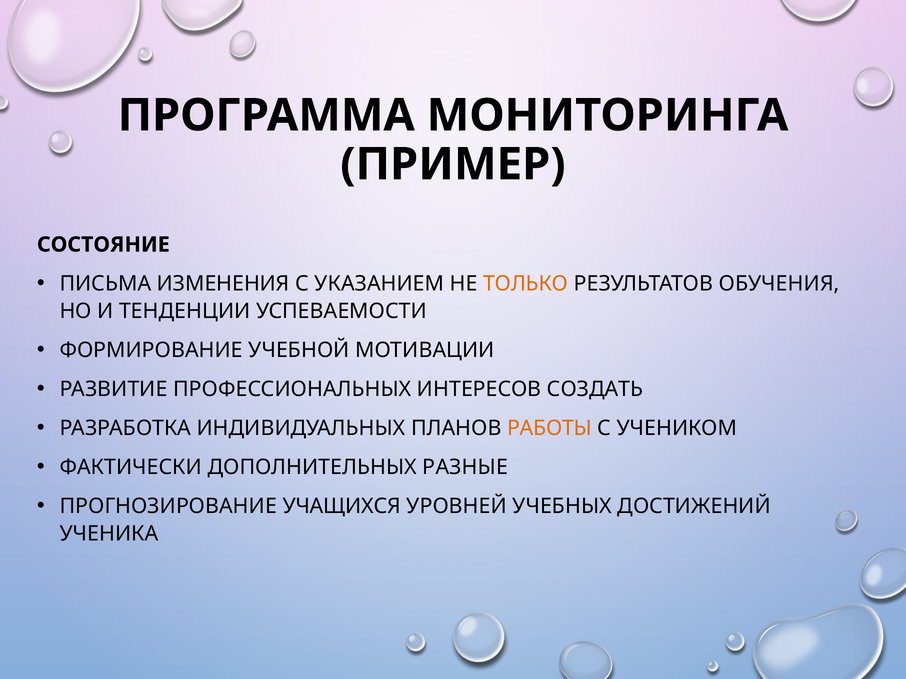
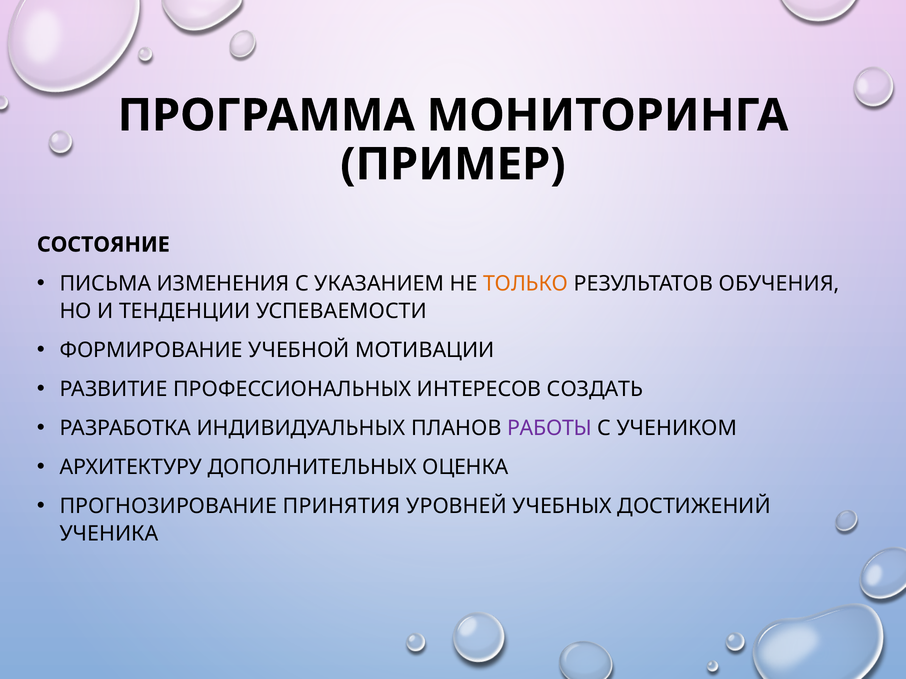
РАБОТЫ colour: orange -> purple (550, 429)
ФАКТИЧЕСКИ: ФАКТИЧЕСКИ -> АРХИТЕКТУРУ (131, 468)
РАЗНЫЕ: РАЗНЫЕ -> ОЦЕНКА (465, 468)
УЧАЩИХСЯ: УЧАЩИХСЯ -> ПРИНЯТИЯ (342, 507)
